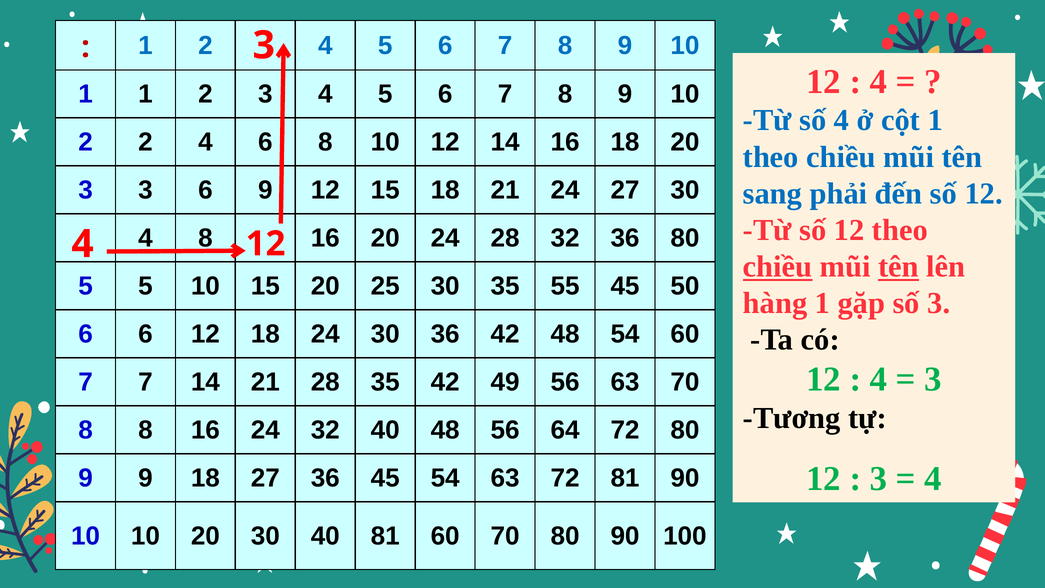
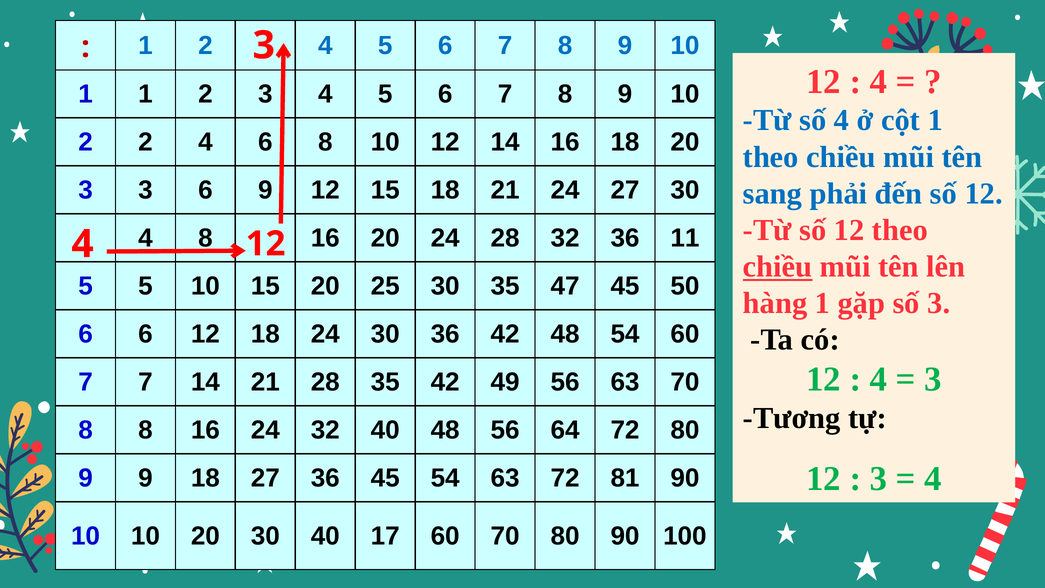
36 80: 80 -> 11 (685, 238)
tên underline: present -> none (898, 267)
55: 55 -> 47 (565, 286)
40 81: 81 -> 17 (385, 536)
